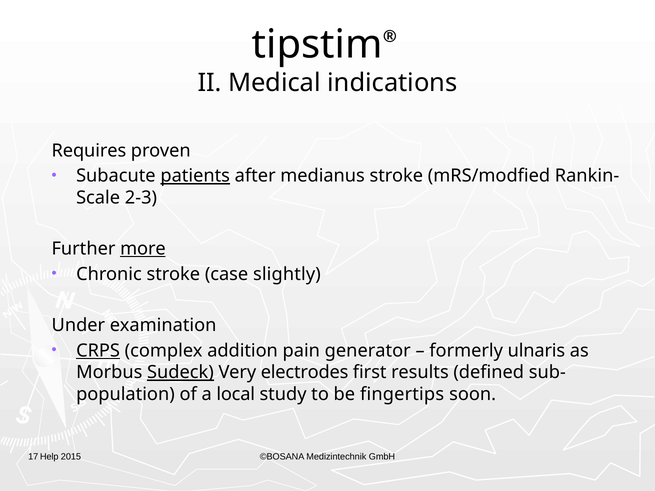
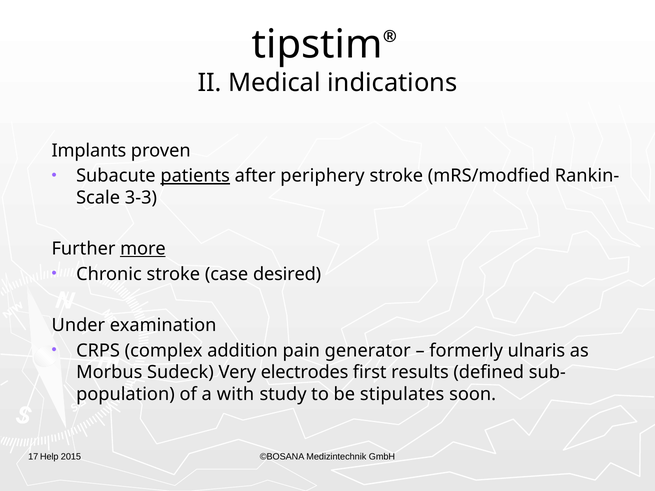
Requires: Requires -> Implants (89, 151)
medianus: medianus -> periphery (322, 176)
2-3: 2-3 -> 3-3 (141, 198)
slightly: slightly -> desired (287, 274)
CRPS underline: present -> none (98, 351)
Sudeck underline: present -> none (180, 373)
local: local -> with (236, 394)
fingertips: fingertips -> stipulates (402, 394)
